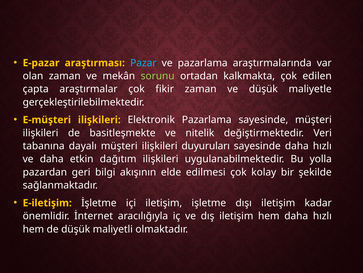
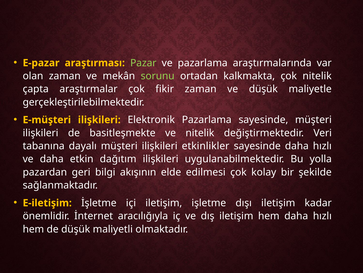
Pazar colour: light blue -> light green (143, 63)
çok edilen: edilen -> nitelik (317, 76)
duyuruları: duyuruları -> etkinlikler (206, 146)
